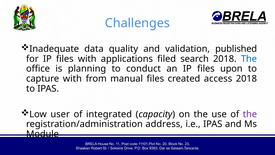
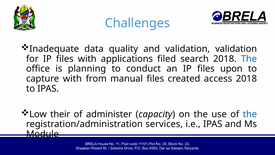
validation published: published -> validation (236, 49)
user: user -> their (60, 114)
integrated: integrated -> administer (109, 114)
the colour: purple -> blue (250, 114)
address: address -> services (164, 124)
